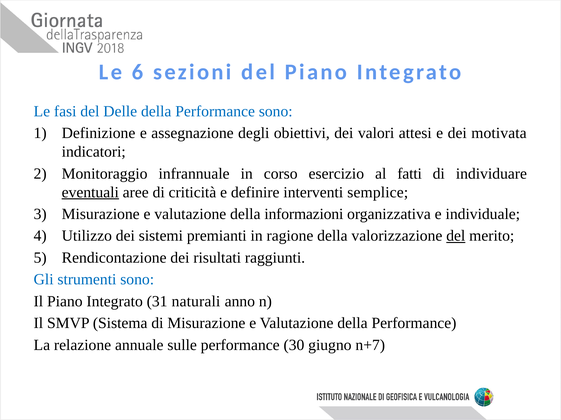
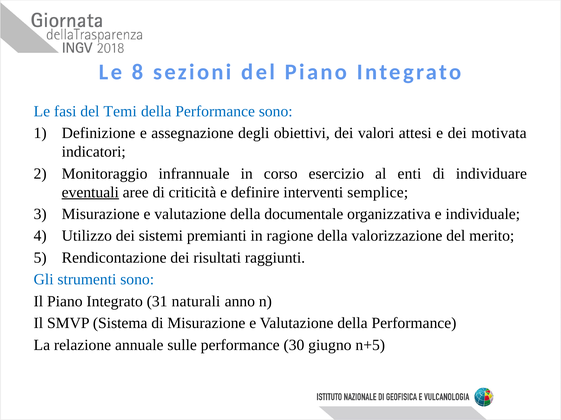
6: 6 -> 8 (138, 72)
Delle: Delle -> Temi (120, 111)
fatti: fatti -> enti (409, 174)
informazioni: informazioni -> documentale (304, 214)
del underline: present -> none (456, 236)
n+7: n+7 -> n+5 (370, 346)
